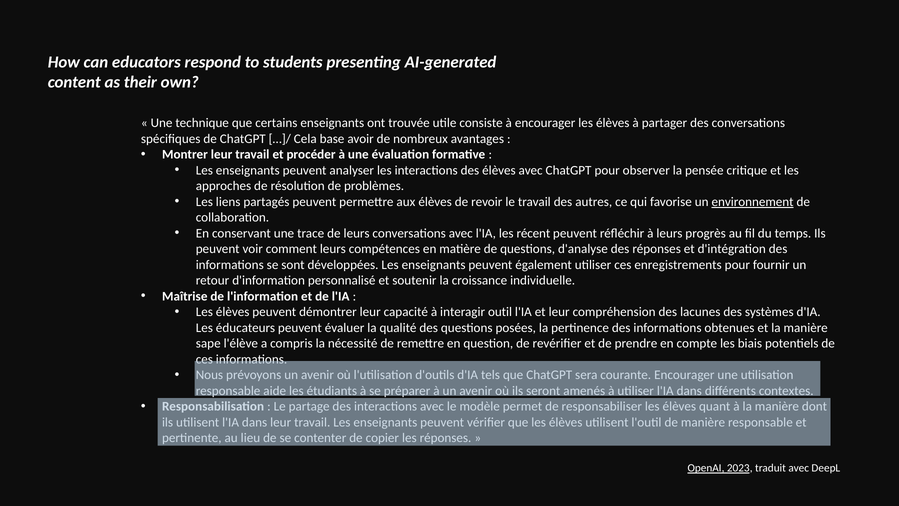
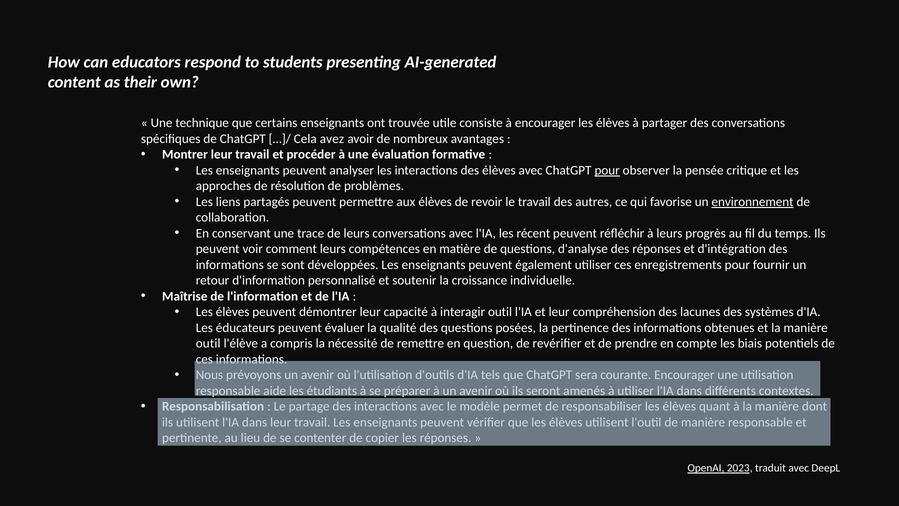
base: base -> avez (332, 139)
pour underline: none -> present (607, 170)
sape: sape -> outil (208, 343)
